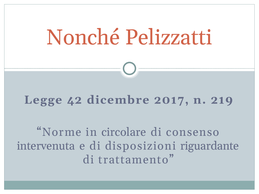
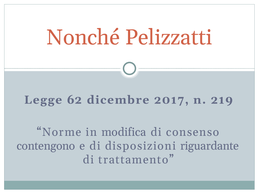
42: 42 -> 62 (74, 100)
circolare: circolare -> modifica (124, 132)
intervenuta: intervenuta -> contengono (46, 146)
